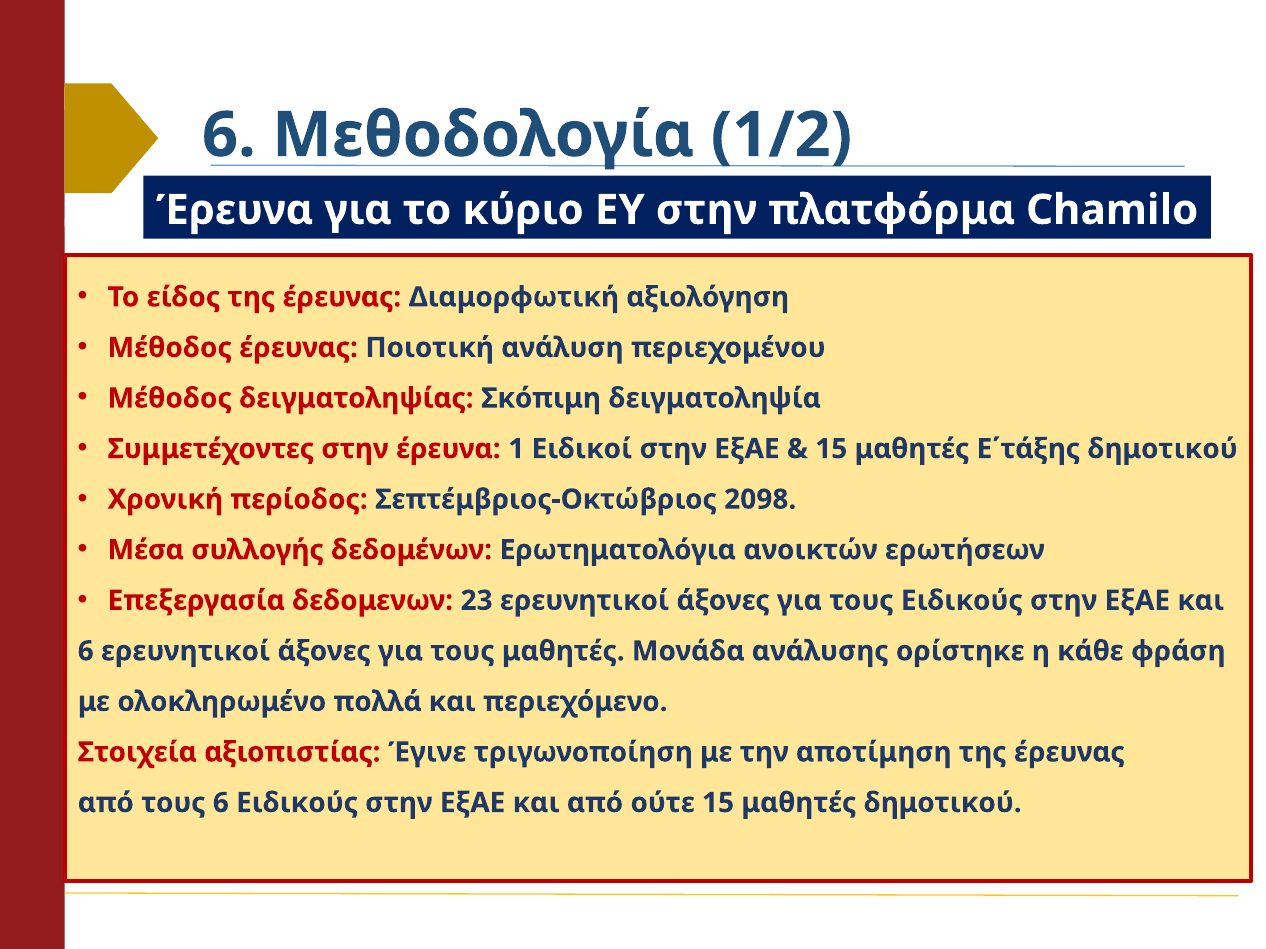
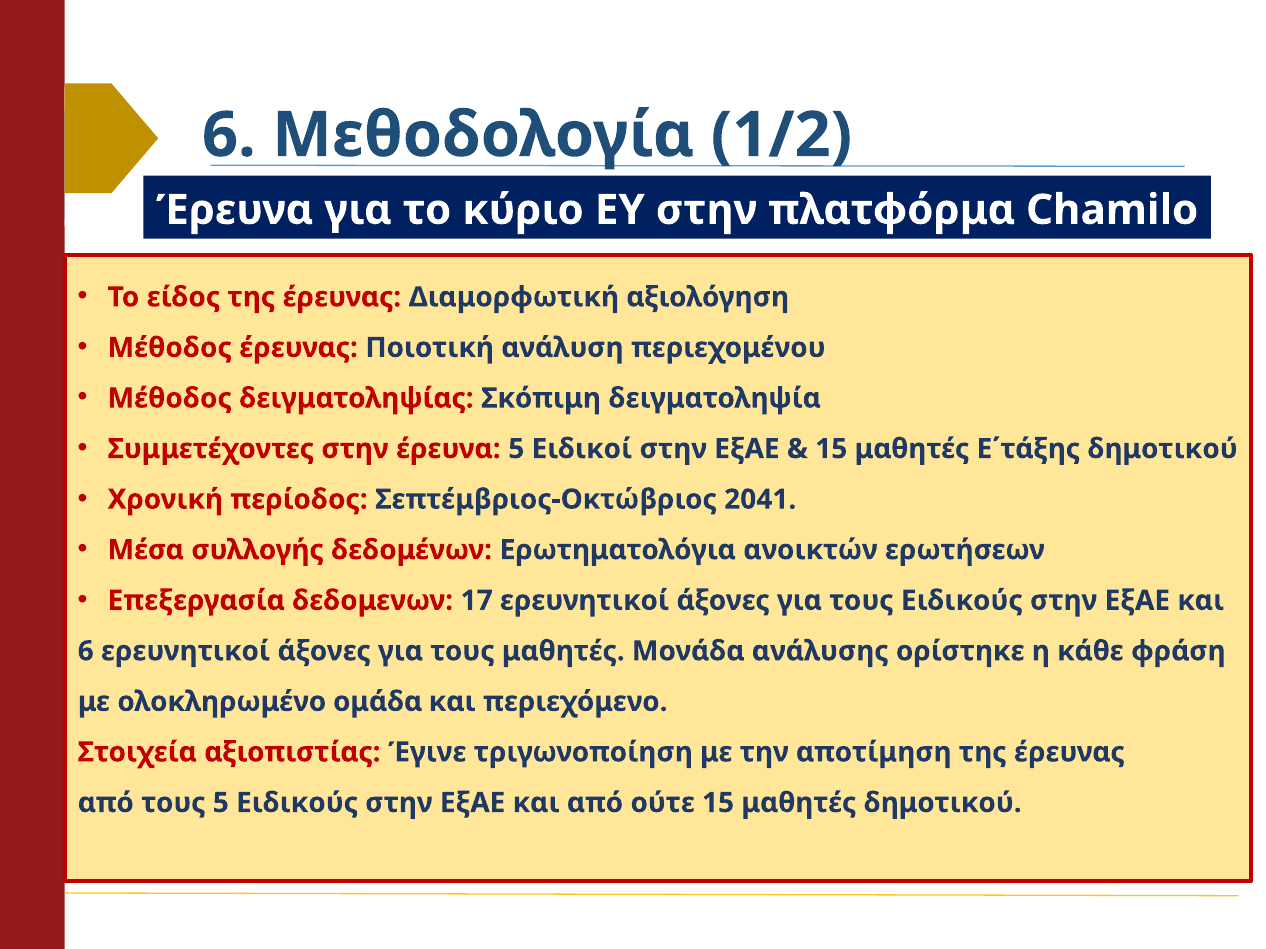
έρευνα 1: 1 -> 5 (516, 449)
2098: 2098 -> 2041 (760, 500)
23: 23 -> 17 (477, 601)
πολλά: πολλά -> ομάδα (378, 702)
τους 6: 6 -> 5 (221, 803)
